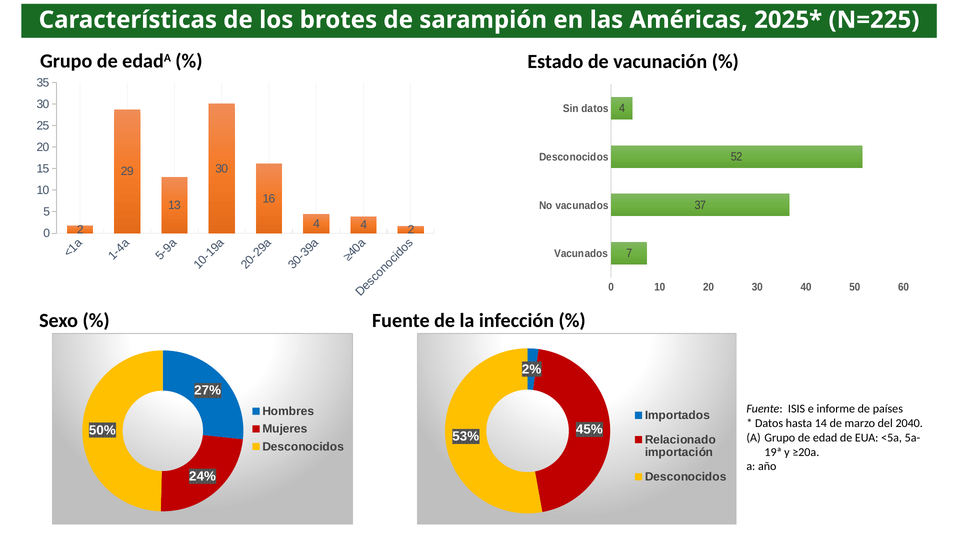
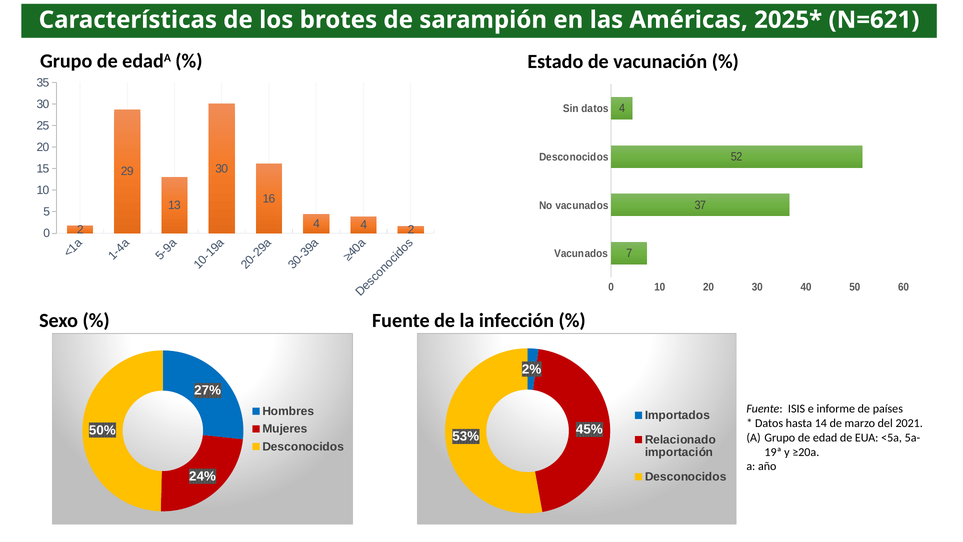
N=225: N=225 -> N=621 (874, 20)
2040: 2040 -> 2021 (909, 423)
